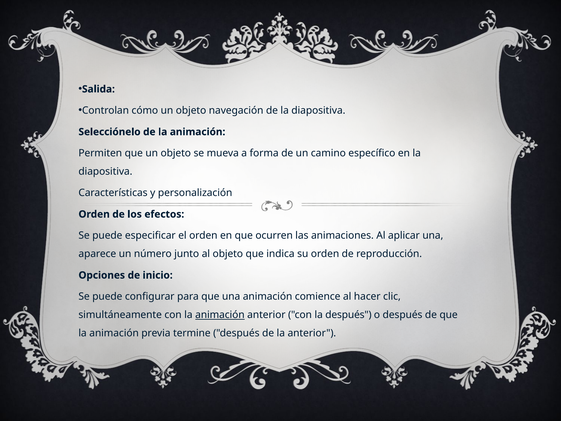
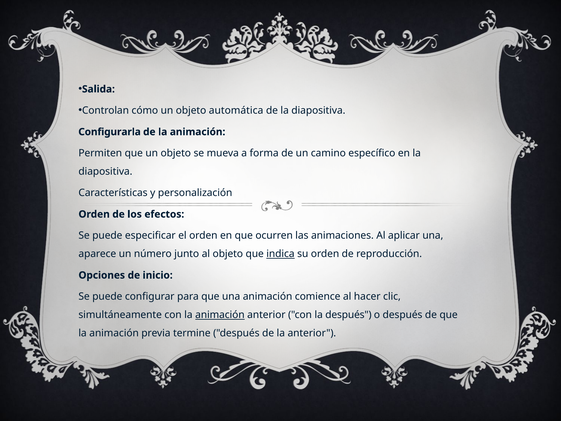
navegación: navegación -> automática (236, 110)
Selecciónelo: Selecciónelo -> Configurarla (110, 132)
indica underline: none -> present (280, 254)
